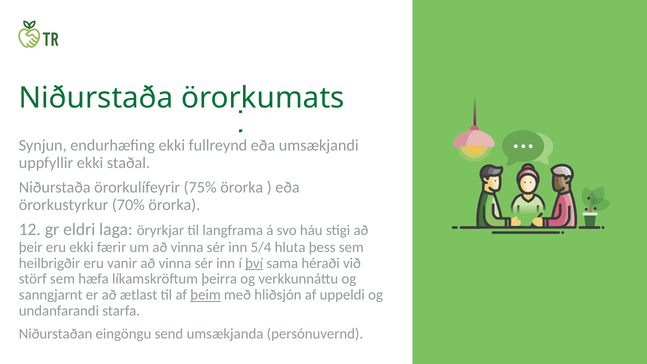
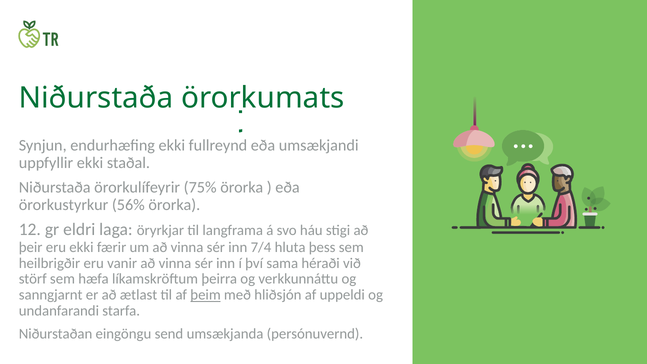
70%: 70% -> 56% (128, 205)
5/4: 5/4 -> 7/4 (261, 247)
því underline: present -> none (254, 263)
